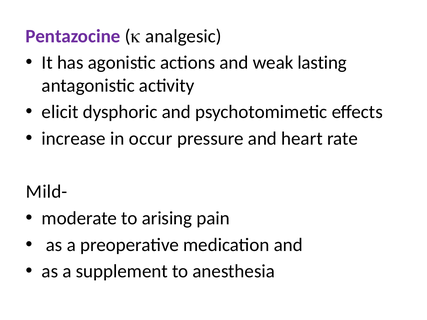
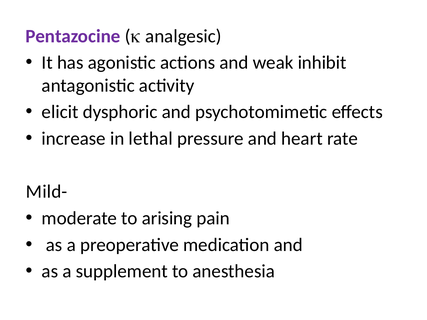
lasting: lasting -> inhibit (322, 63)
occur: occur -> lethal (151, 139)
